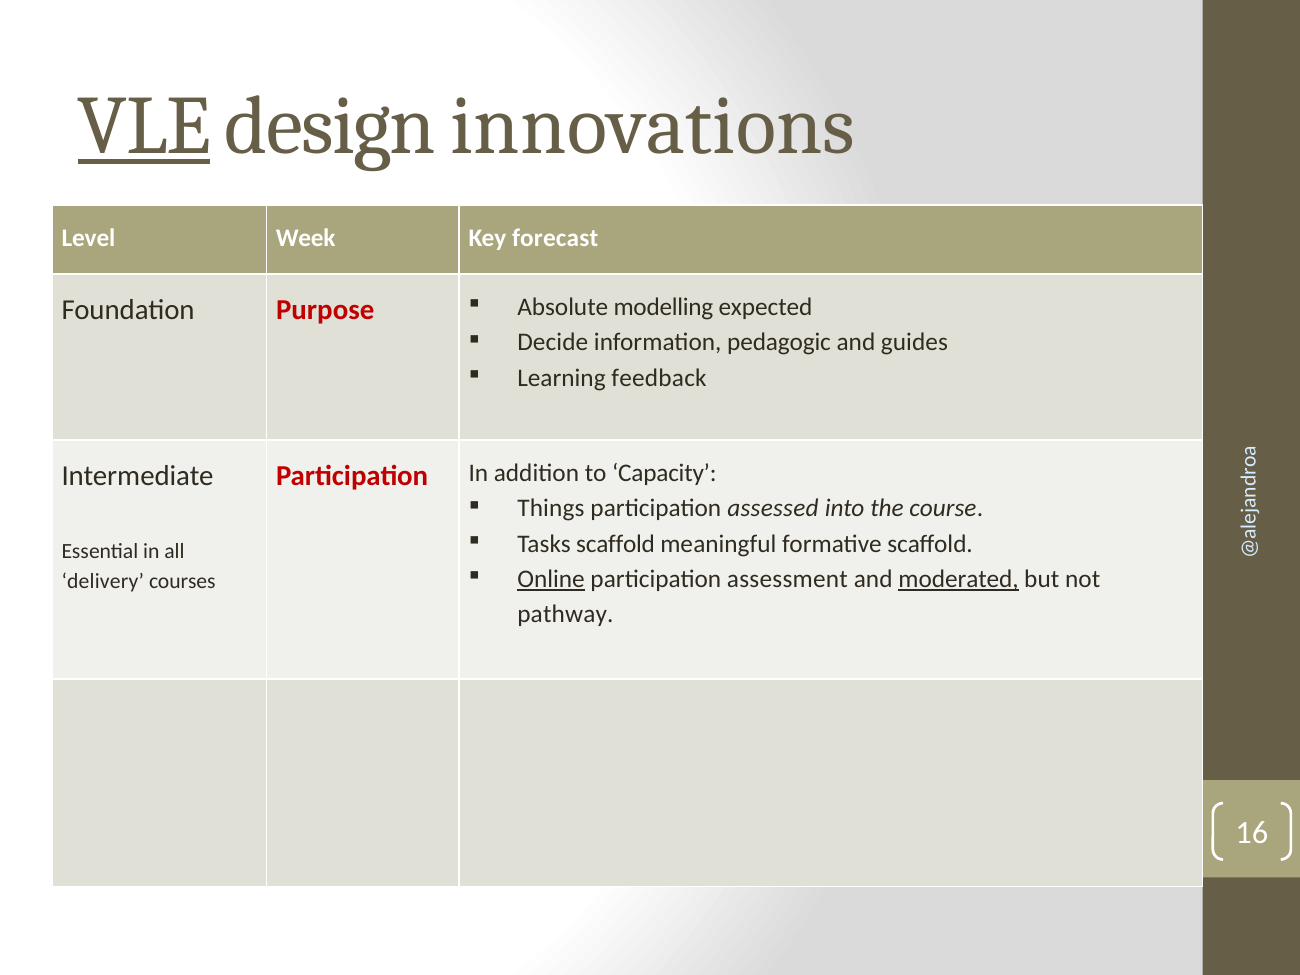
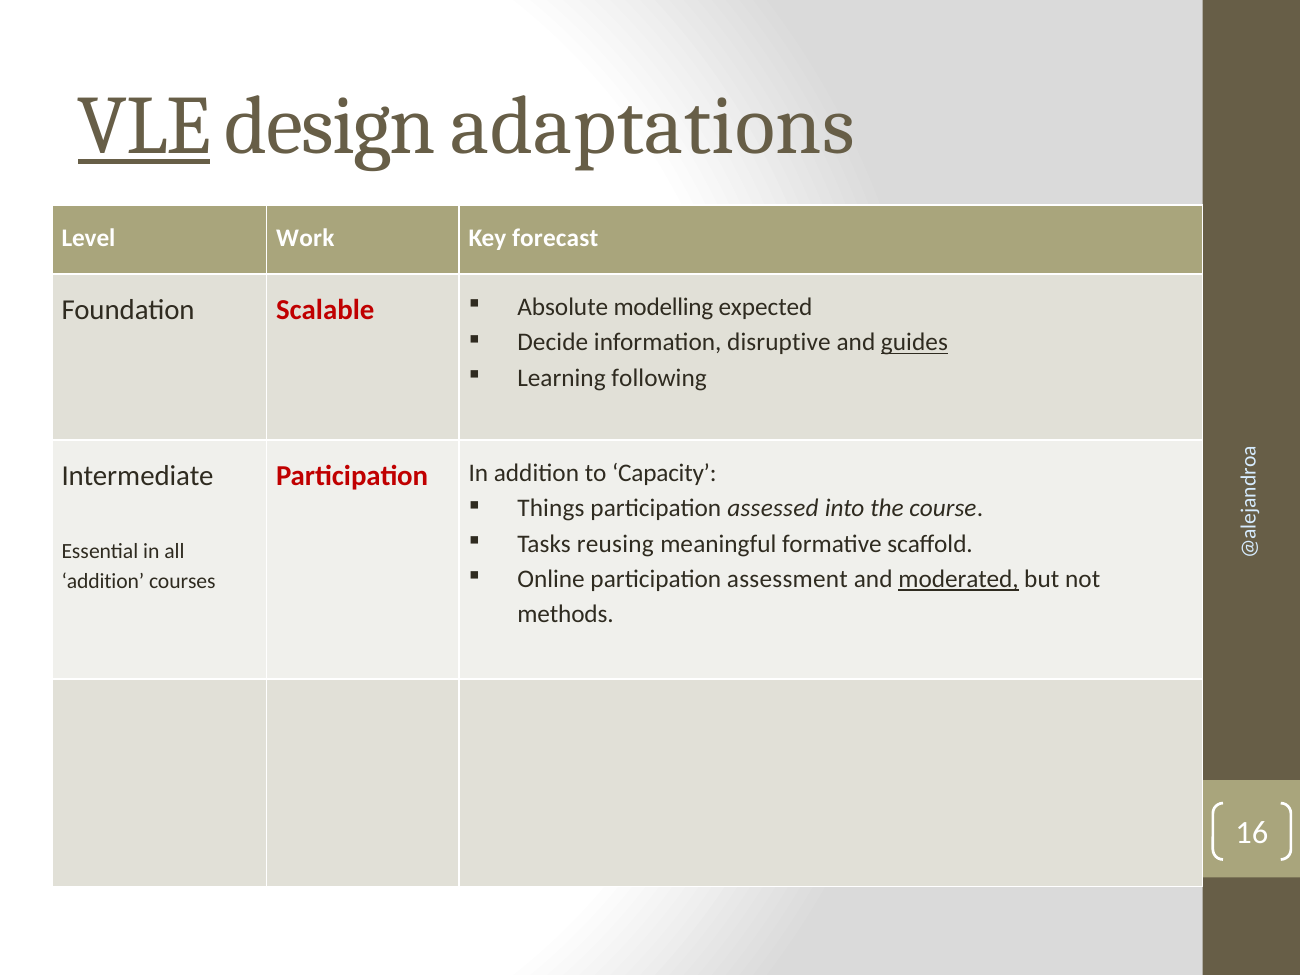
innovations: innovations -> adaptations (653, 126)
Week: Week -> Work (305, 238)
Purpose: Purpose -> Scalable (325, 310)
pedagogic: pedagogic -> disruptive (779, 343)
guides underline: none -> present (914, 343)
feedback: feedback -> following (659, 378)
Tasks scaffold: scaffold -> reusing (615, 544)
Online underline: present -> none (551, 579)
delivery: delivery -> addition (103, 582)
pathway: pathway -> methods (566, 614)
